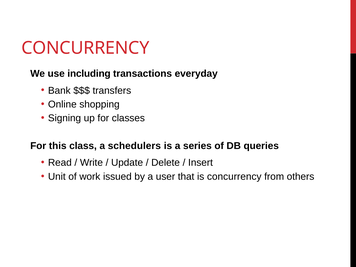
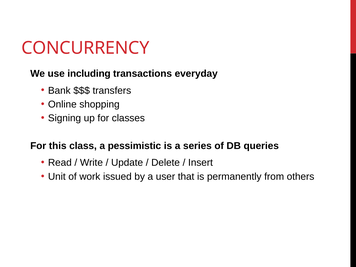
schedulers: schedulers -> pessimistic (134, 146)
is concurrency: concurrency -> permanently (234, 177)
